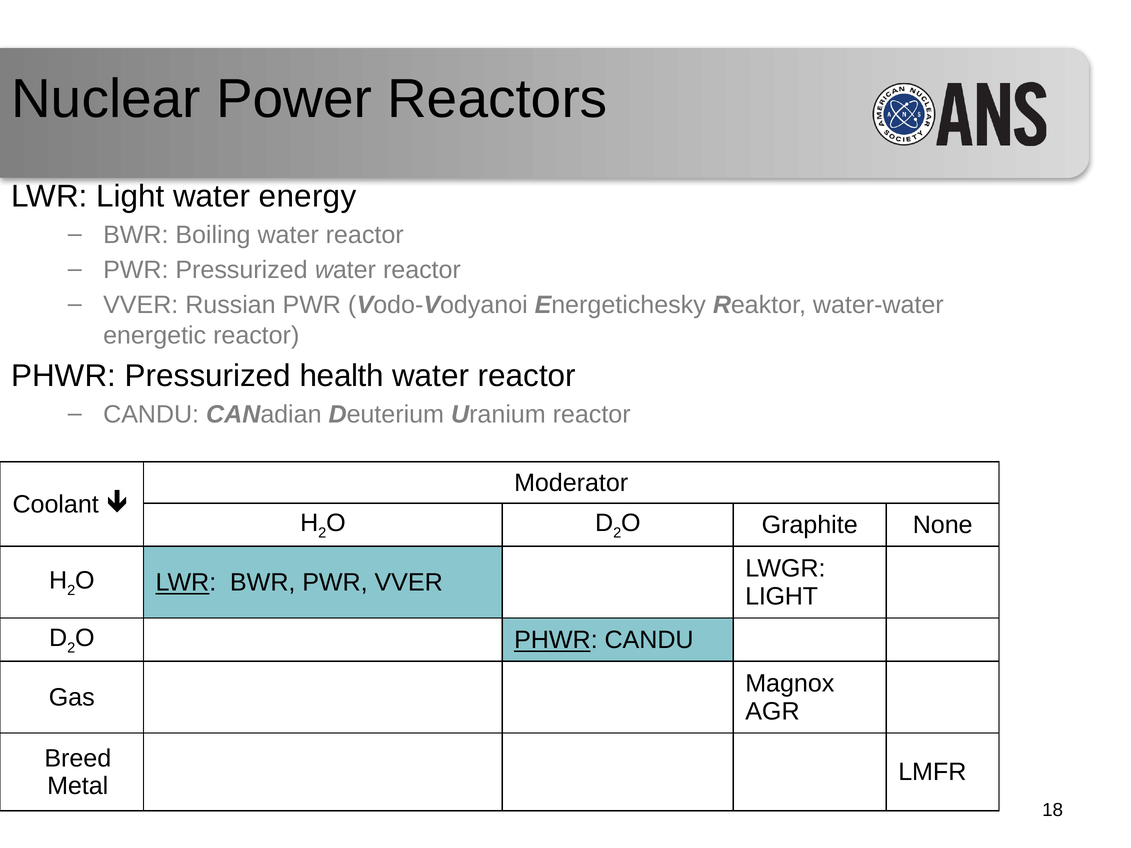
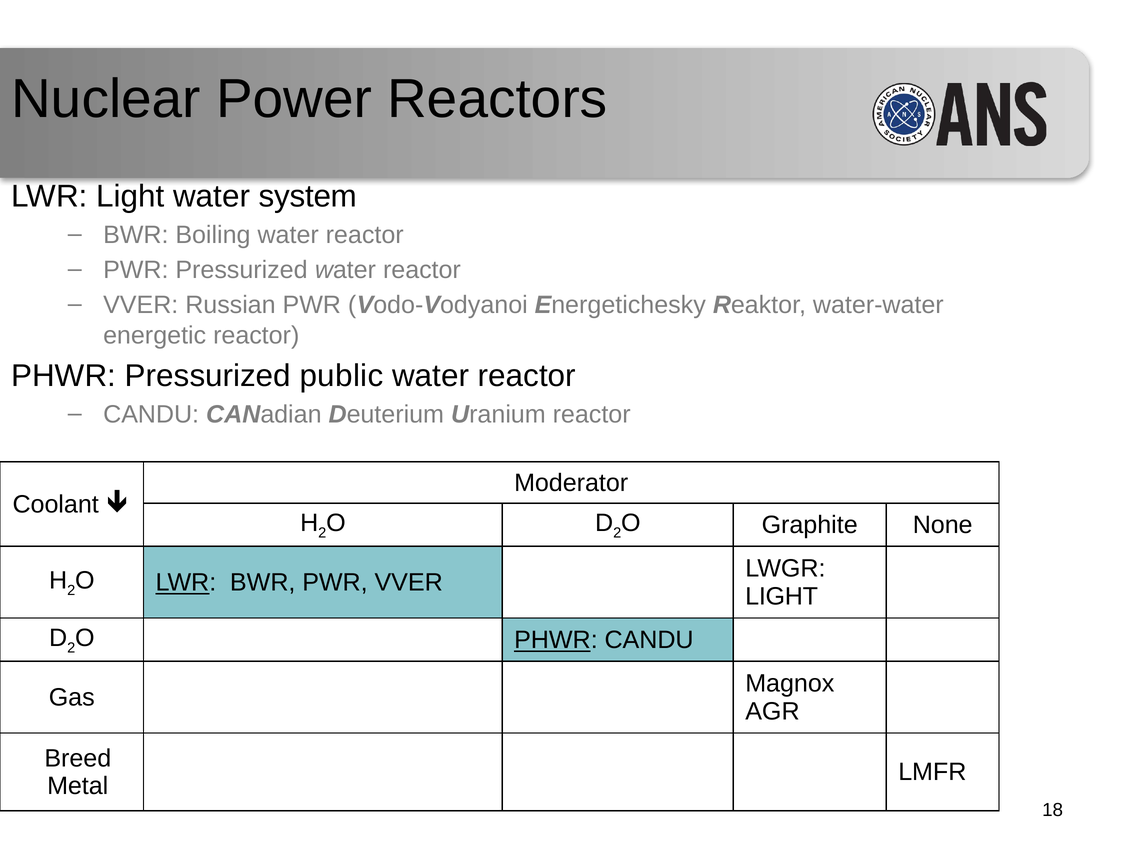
energy: energy -> system (308, 196)
health: health -> public (341, 376)
